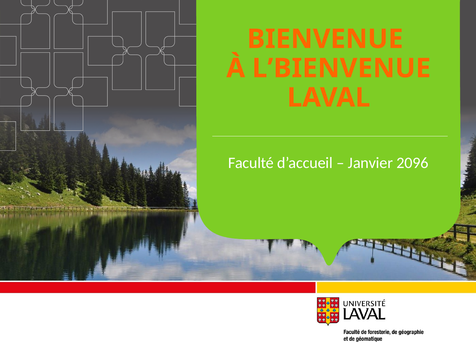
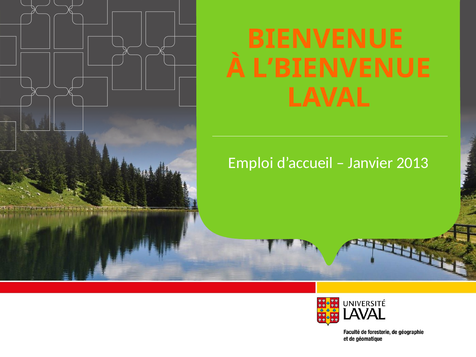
Faculté: Faculté -> Emploi (251, 163)
2096: 2096 -> 2013 (413, 163)
